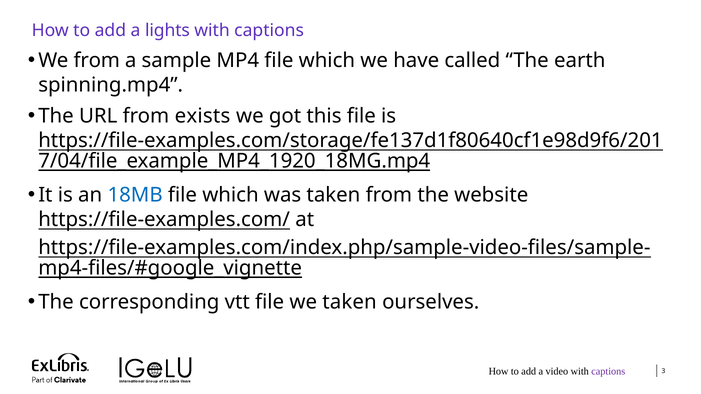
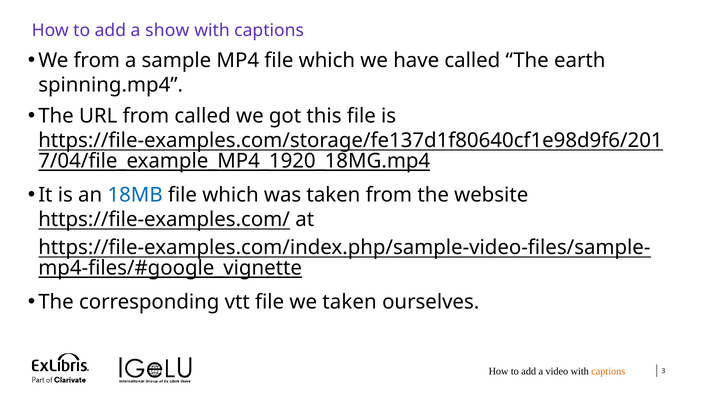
lights: lights -> show (167, 31)
from exists: exists -> called (203, 116)
captions colour: purple -> orange (608, 372)
